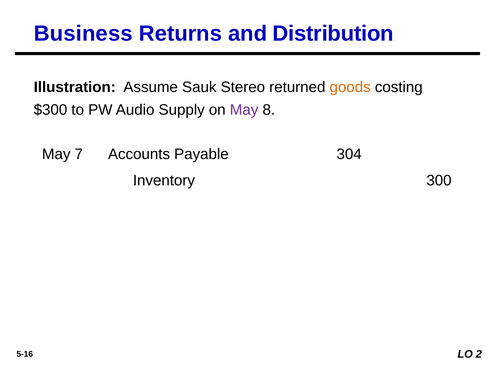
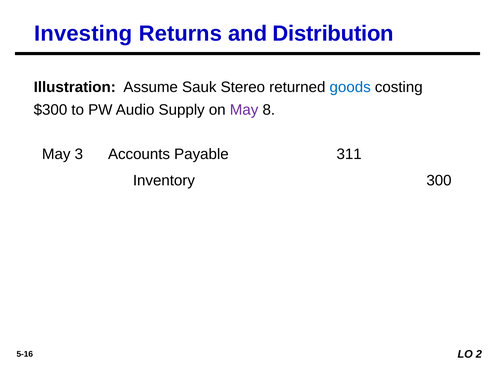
Business: Business -> Investing (83, 34)
goods colour: orange -> blue (350, 87)
7: 7 -> 3 (79, 154)
304: 304 -> 311 (349, 154)
